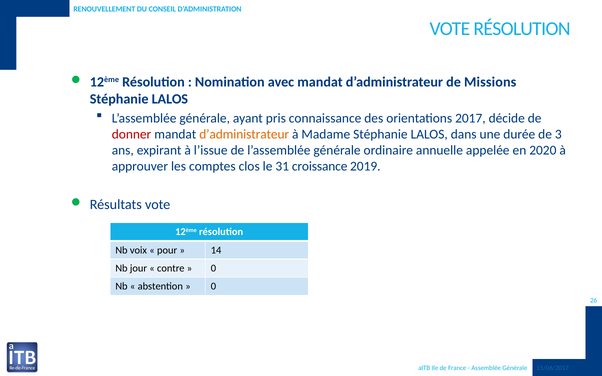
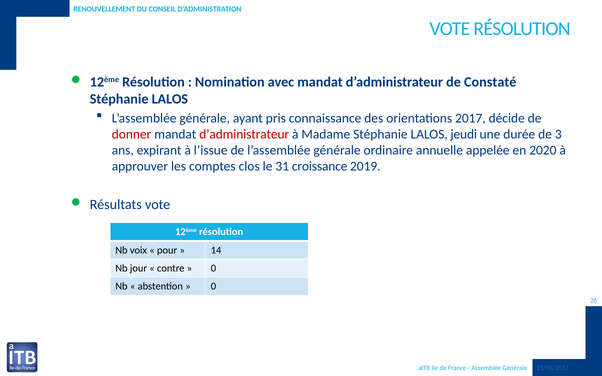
Missions: Missions -> Constaté (490, 82)
d’administrateur colour: orange -> red (244, 134)
dans: dans -> jeudi (464, 134)
